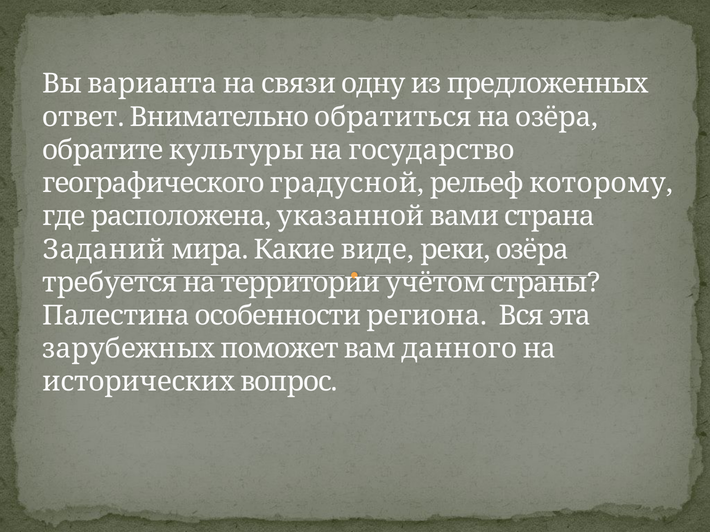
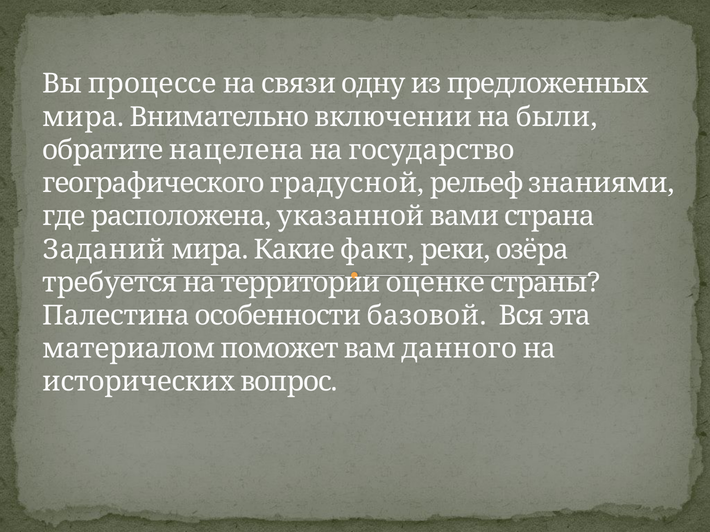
варианта: варианта -> процессе (152, 84)
ответ: ответ -> мира (83, 117)
обратиться: обратиться -> включении (393, 117)
на озёра: озёра -> были (557, 117)
культуры: культуры -> нацелена (237, 150)
которому: которому -> знаниями (601, 183)
виде: виде -> факт (377, 250)
учётом: учётом -> оценке (435, 283)
региона: региона -> базовой (427, 316)
зарубежных: зарубежных -> материалом (129, 349)
